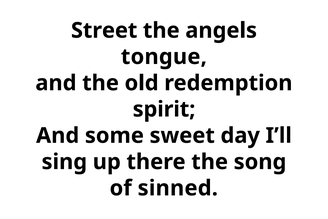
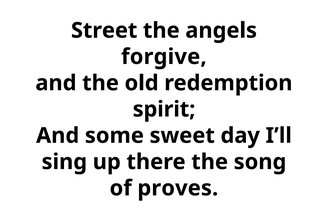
tongue: tongue -> forgive (164, 57)
sinned: sinned -> proves (178, 188)
